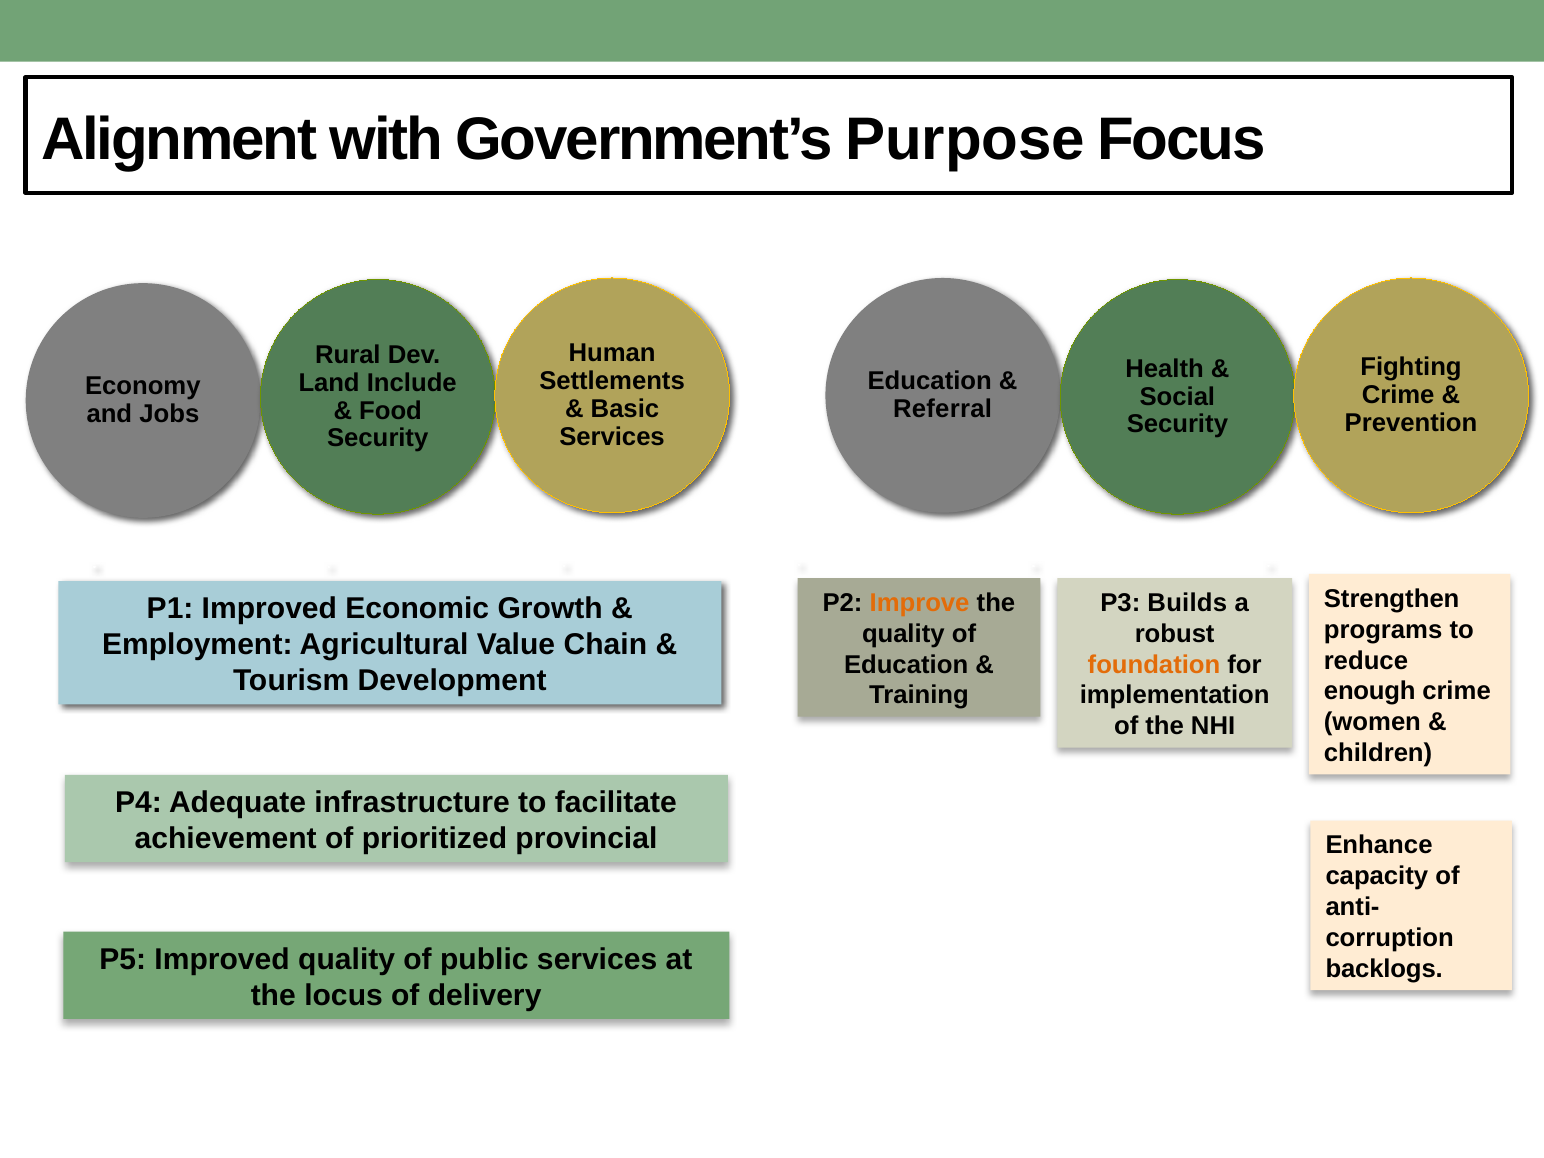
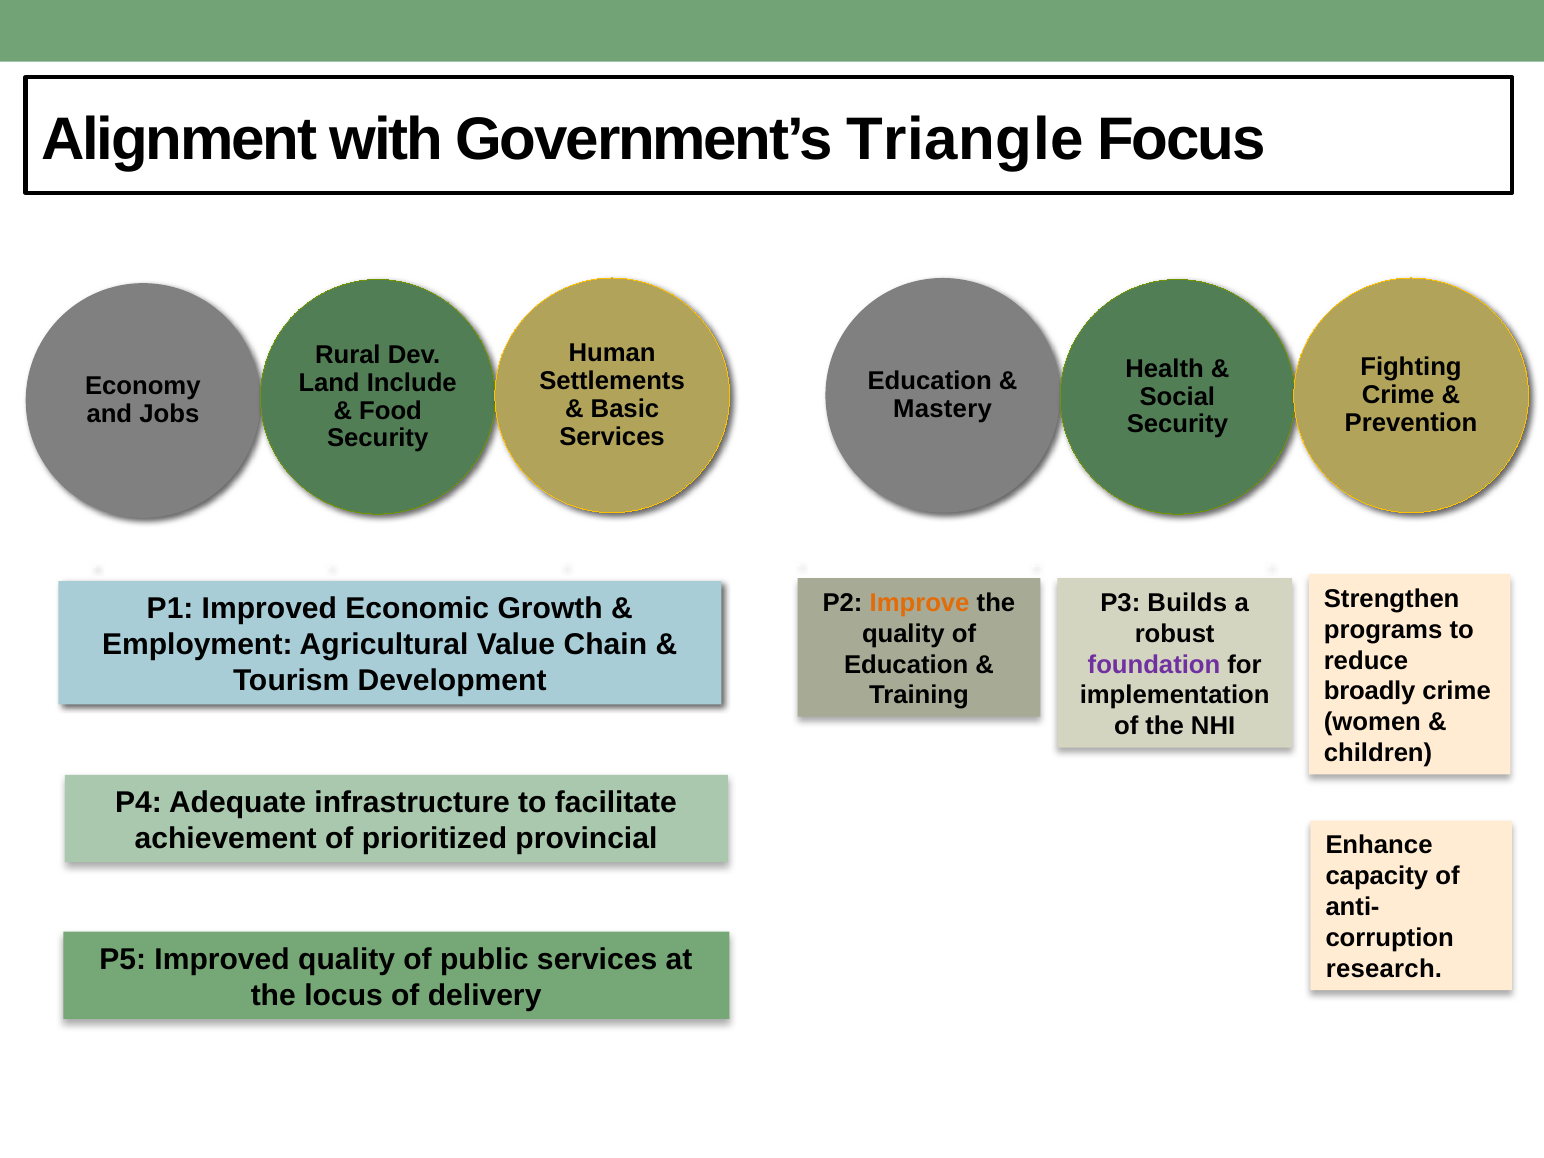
Purpose: Purpose -> Triangle (965, 139)
Referral: Referral -> Mastery (942, 409)
foundation colour: orange -> purple (1154, 665)
enough: enough -> broadly (1370, 691)
backlogs: backlogs -> research (1384, 969)
